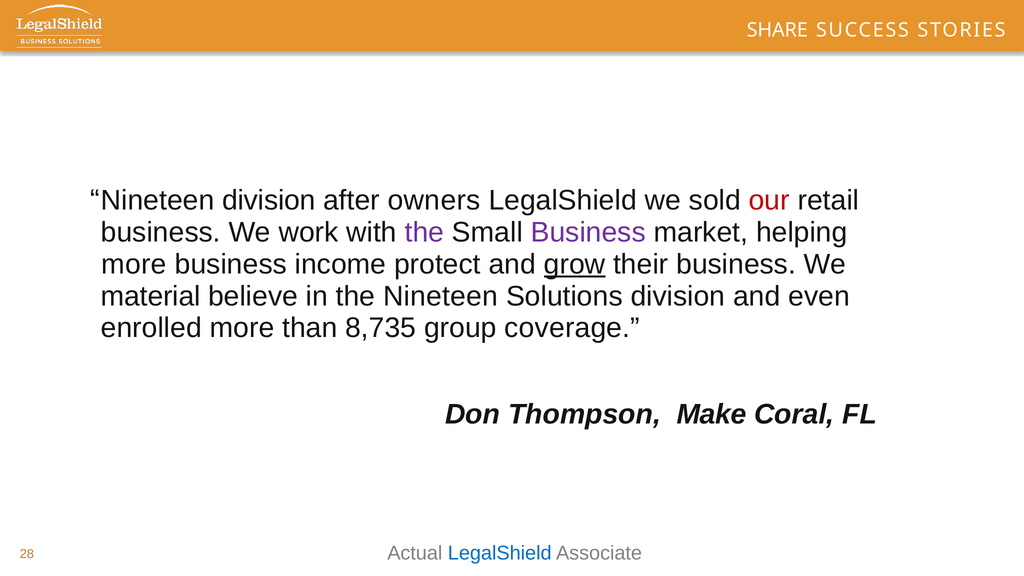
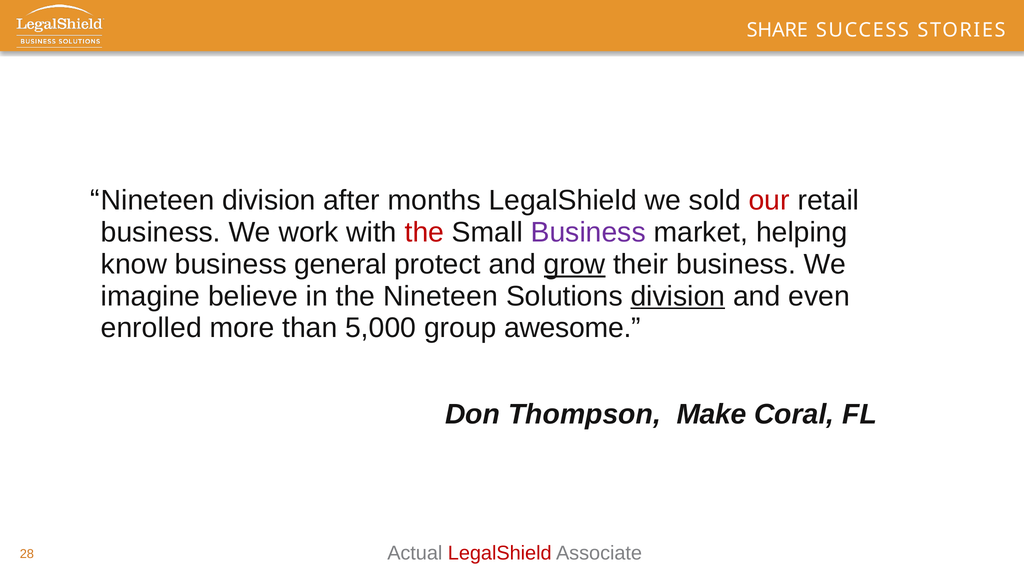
owners: owners -> months (434, 201)
the colour: purple -> red (424, 232)
more: more -> know (134, 264)
income: income -> general (341, 264)
material: material -> imagine (151, 296)
division underline: none -> present (678, 296)
8,735: 8,735 -> 5,000 (381, 328)
coverage: coverage -> awesome (572, 328)
LegalShield colour: blue -> red (500, 553)
